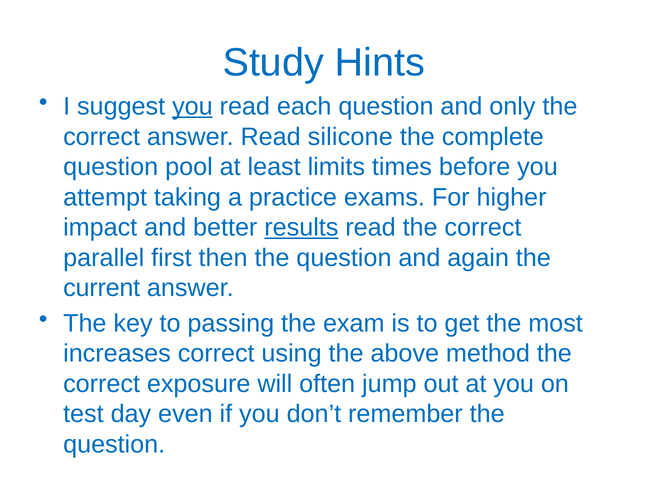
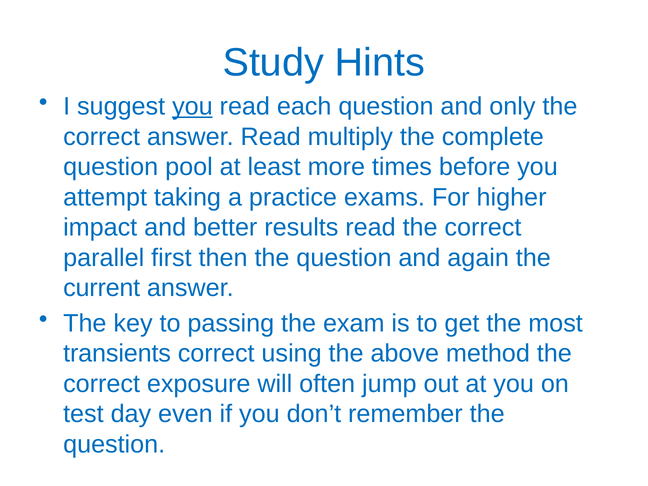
silicone: silicone -> multiply (350, 137)
limits: limits -> more (336, 167)
results underline: present -> none (301, 228)
increases: increases -> transients (117, 354)
